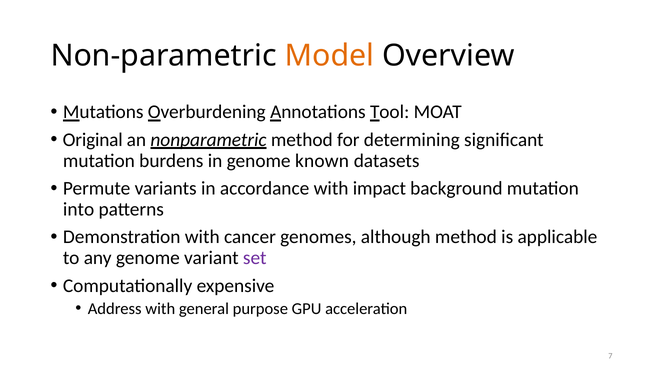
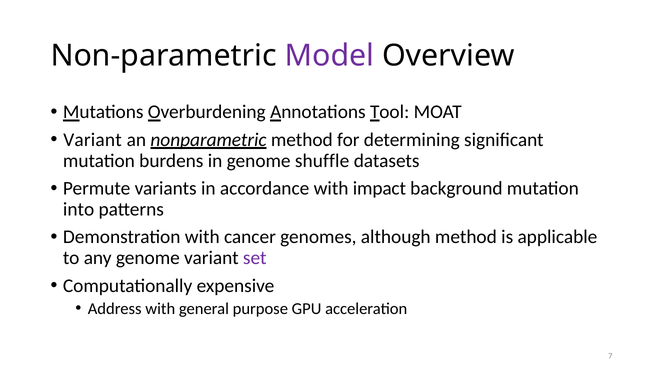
Model colour: orange -> purple (329, 56)
Original: Original -> Variant (93, 140)
known: known -> shuffle (322, 161)
